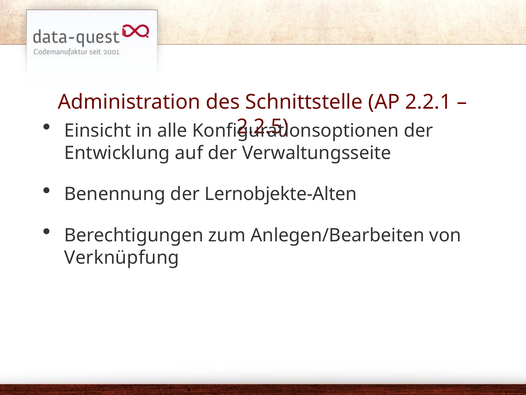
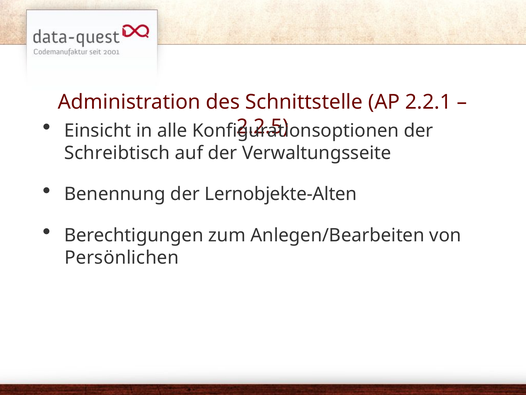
Entwicklung: Entwicklung -> Schreibtisch (117, 153)
Verknüpfung: Verknüpfung -> Persönlichen (122, 257)
